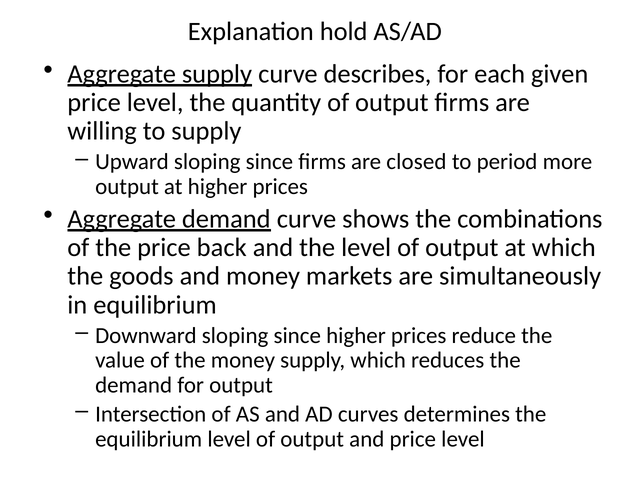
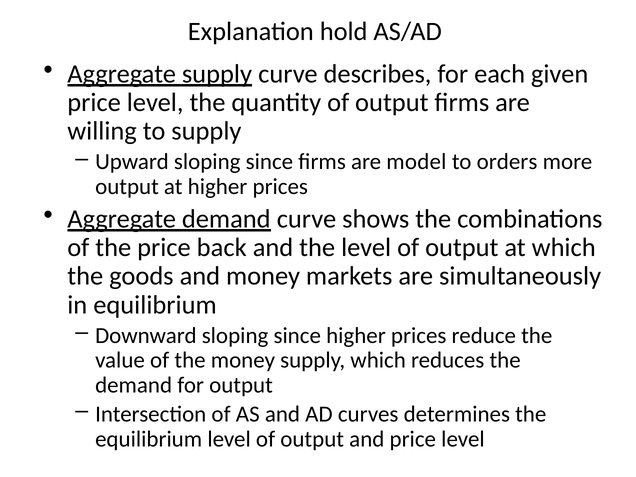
closed: closed -> model (416, 162)
period: period -> orders (507, 162)
